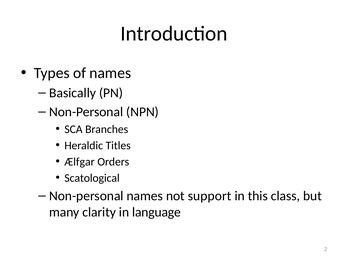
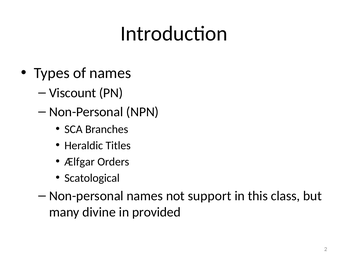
Basically: Basically -> Viscount (73, 93)
clarity: clarity -> divine (99, 212)
language: language -> provided (156, 212)
